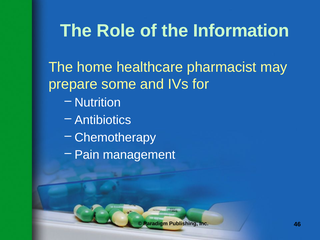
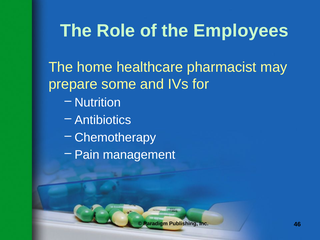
Information: Information -> Employees (241, 31)
